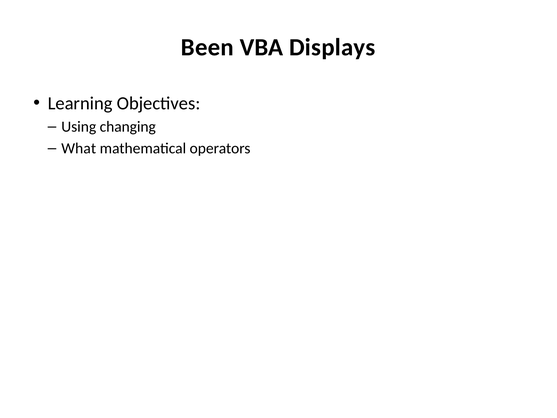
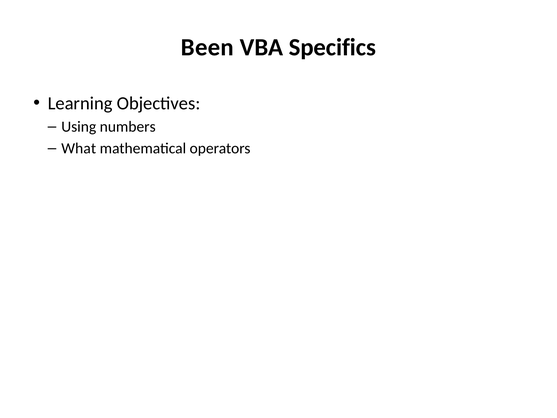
Displays: Displays -> Specifics (332, 47)
changing: changing -> numbers (128, 127)
